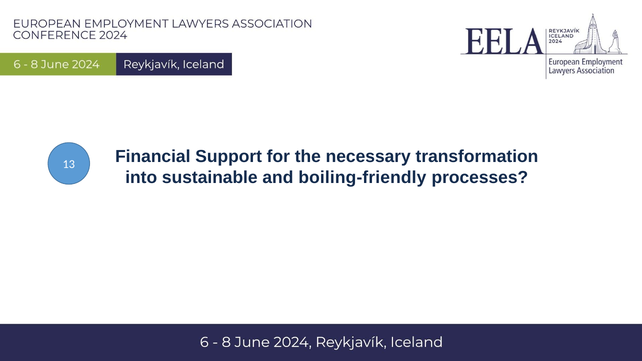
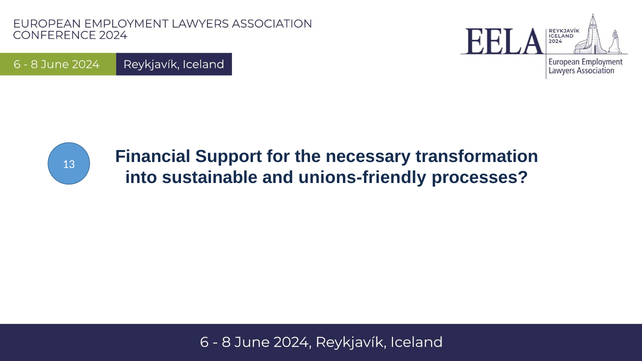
boiling-friendly: boiling-friendly -> unions-friendly (362, 177)
